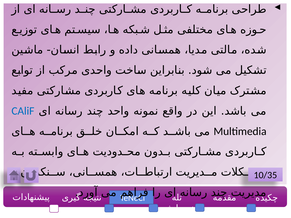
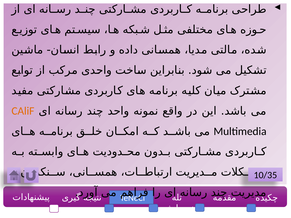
CAliF colour: blue -> orange (23, 111)
